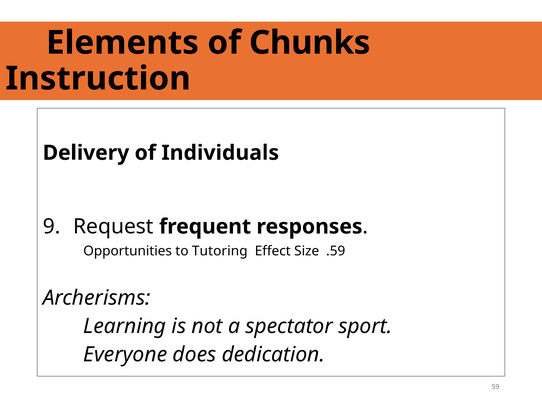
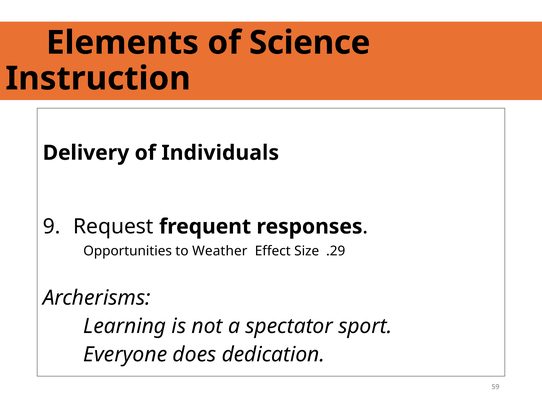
Chunks: Chunks -> Science (310, 43)
Tutoring: Tutoring -> Weather (220, 251)
.59: .59 -> .29 (336, 251)
